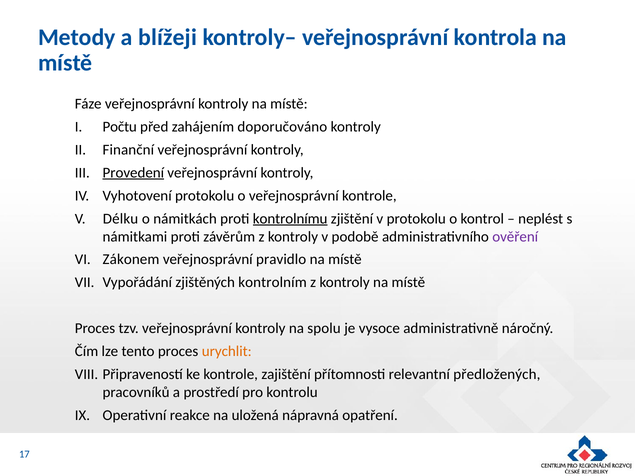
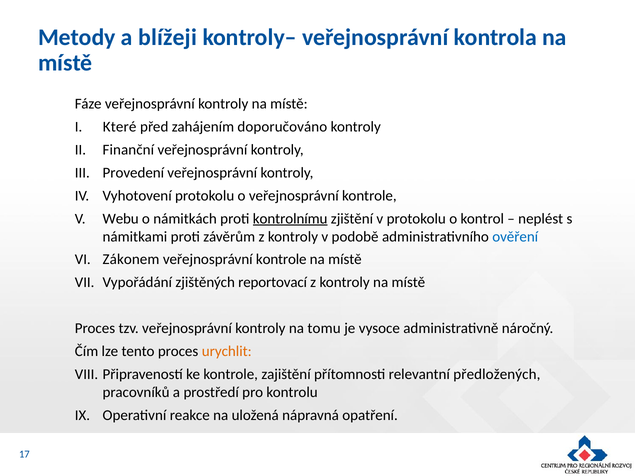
Počtu: Počtu -> Které (120, 127)
Provedení underline: present -> none (133, 173)
Délku: Délku -> Webu (121, 219)
ověření colour: purple -> blue (515, 237)
pravidlo: pravidlo -> kontrole (281, 260)
kontrolním: kontrolním -> reportovací (273, 283)
spolu: spolu -> tomu (324, 329)
